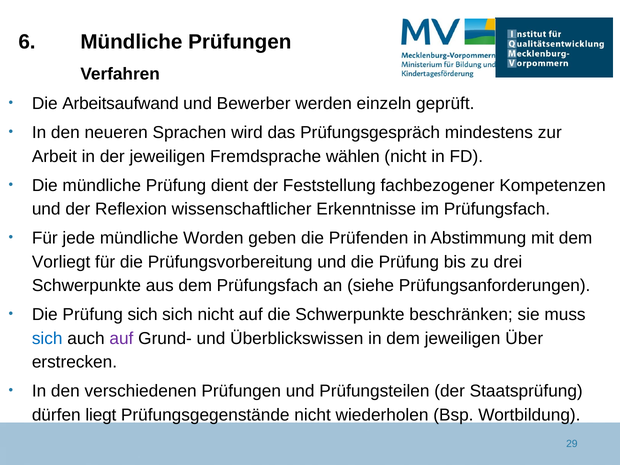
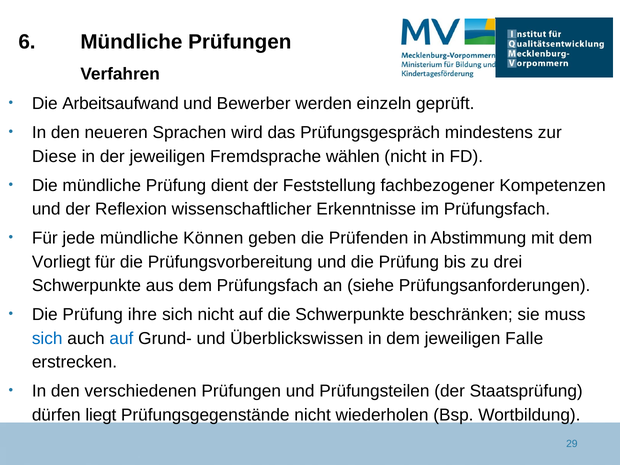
Arbeit: Arbeit -> Diese (54, 156)
Worden: Worden -> Können (213, 238)
Prüfung sich: sich -> ihre (142, 315)
auf colour: purple -> blue (121, 338)
Über: Über -> Falle (524, 338)
